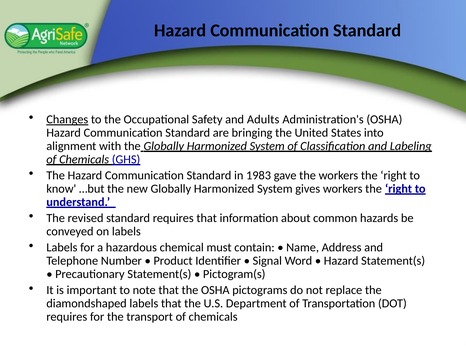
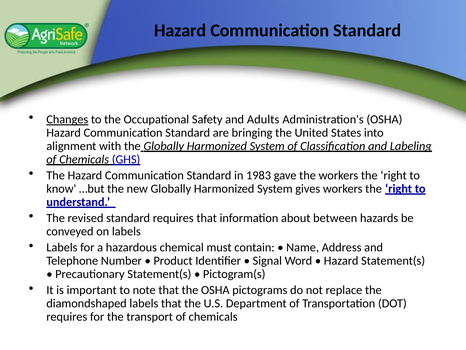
common: common -> between (335, 218)
